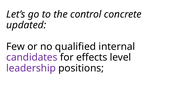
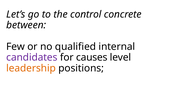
updated: updated -> between (26, 25)
effects: effects -> causes (92, 58)
leadership colour: purple -> orange (31, 69)
